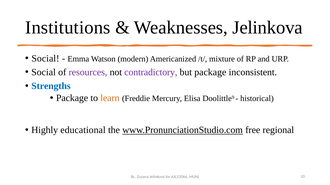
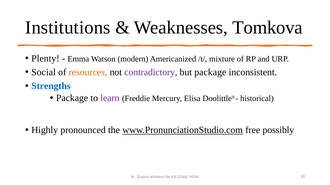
Weaknesses Jelinkova: Jelinkova -> Tomkova (268, 28)
Social: Social -> Plenty (45, 59)
resources colour: purple -> orange (88, 72)
learn colour: orange -> purple (110, 98)
educational: educational -> pronounced (83, 131)
regional: regional -> possibly (278, 131)
